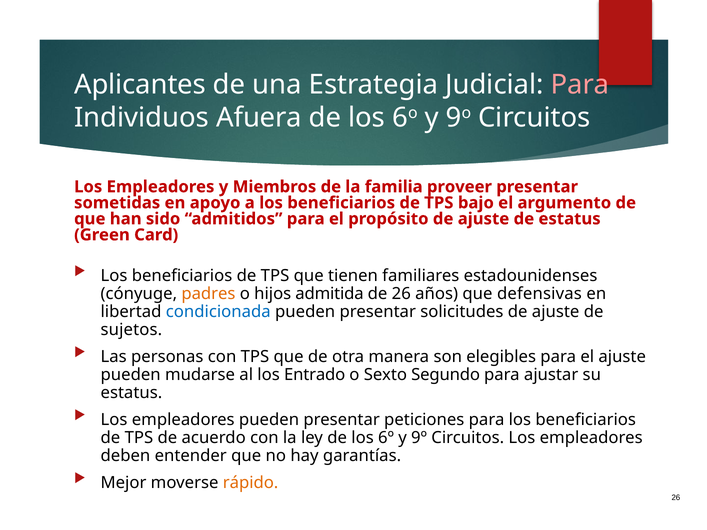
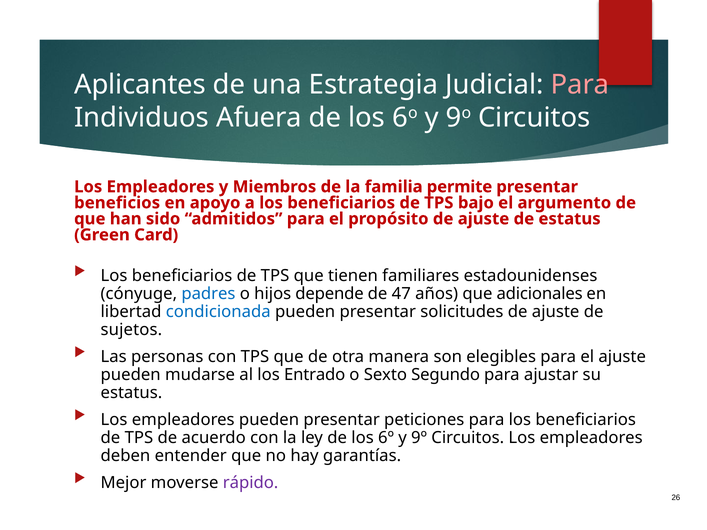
proveer: proveer -> permite (459, 187)
sometidas: sometidas -> beneficios (117, 203)
padres colour: orange -> blue (208, 294)
admitida: admitida -> depende (330, 294)
de 26: 26 -> 47 (401, 294)
defensivas: defensivas -> adicionales (540, 294)
rápido colour: orange -> purple (251, 483)
